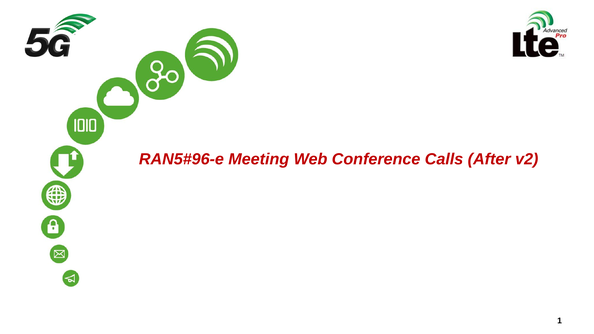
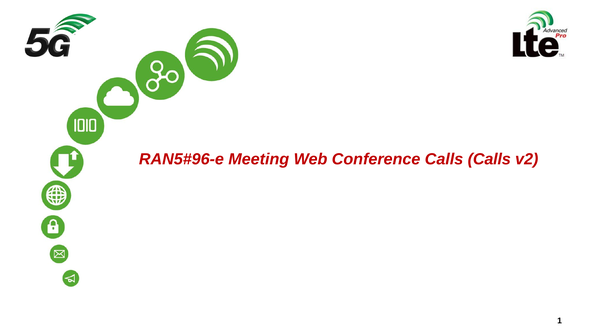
Calls After: After -> Calls (489, 159)
